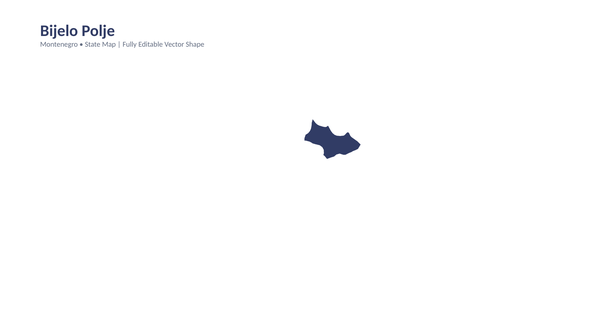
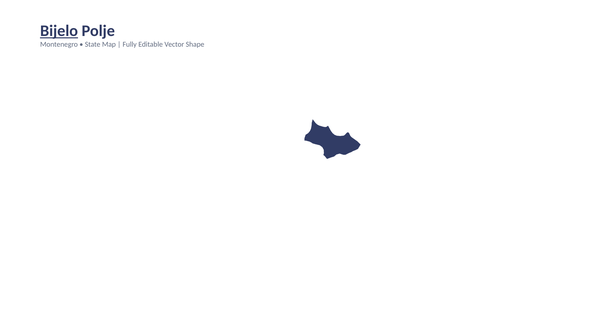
Bijelo underline: none -> present (59, 31)
